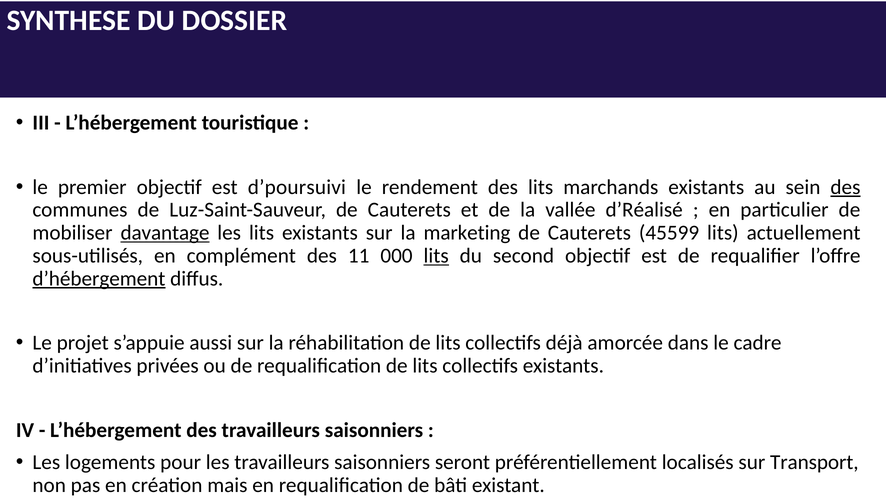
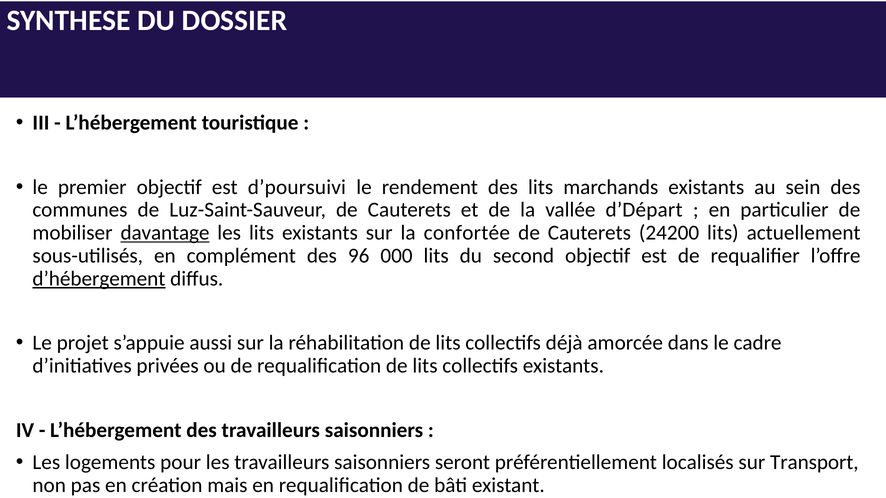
des underline: present -> none (845, 187)
d’Réalisé: d’Réalisé -> d’Départ (644, 210)
marketing: marketing -> confortée (467, 233)
45599: 45599 -> 24200 (669, 233)
11: 11 -> 96 (359, 256)
lits underline: present -> none (436, 256)
